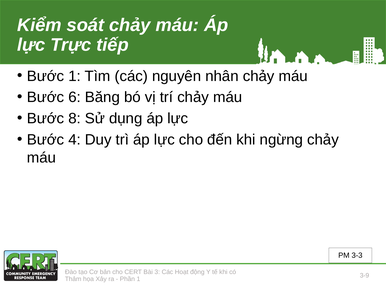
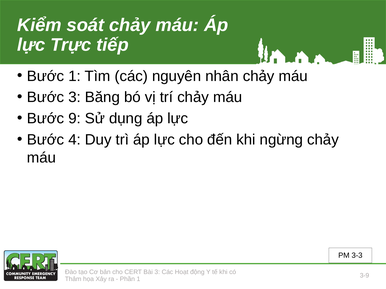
Bước 6: 6 -> 3 (75, 97)
8: 8 -> 9 (75, 119)
